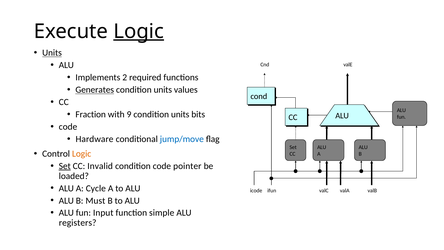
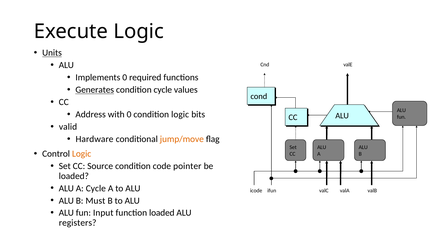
Logic underline: present -> none (139, 31)
Implements 2: 2 -> 0 (125, 77)
units: units -> cycle (163, 90)
Fraction: Fraction -> Address (91, 114)
with 9: 9 -> 0 (129, 114)
units: units -> logic (180, 114)
code: code -> valid (68, 127)
jump/move colour: blue -> orange (182, 139)
Set underline: present -> none (65, 166)
Invalid: Invalid -> Source (100, 166)
function simple: simple -> loaded (162, 213)
